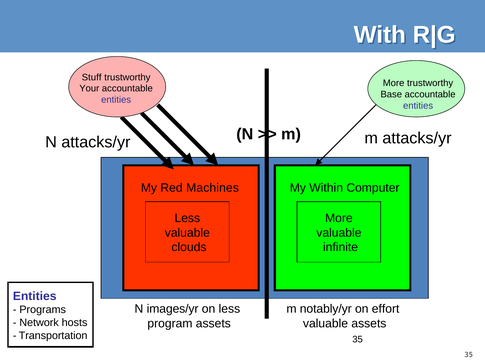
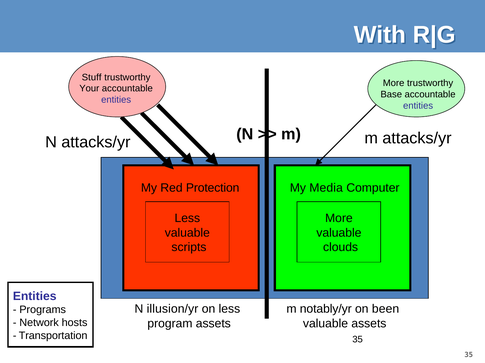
Machines: Machines -> Protection (213, 188)
Within: Within -> Media (326, 188)
clouds: clouds -> scripts (189, 248)
infinite: infinite -> clouds (341, 248)
images/yr: images/yr -> illusion/yr (172, 310)
effort: effort -> been (386, 310)
